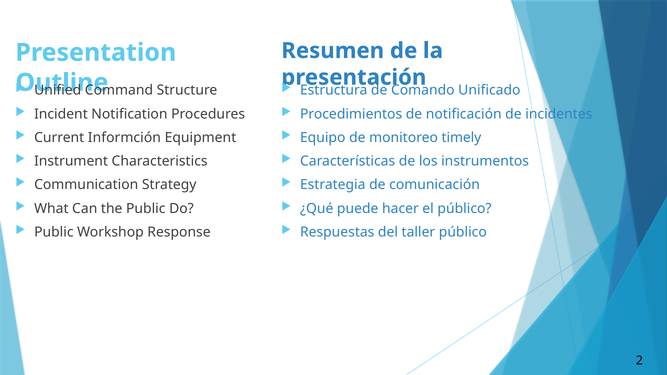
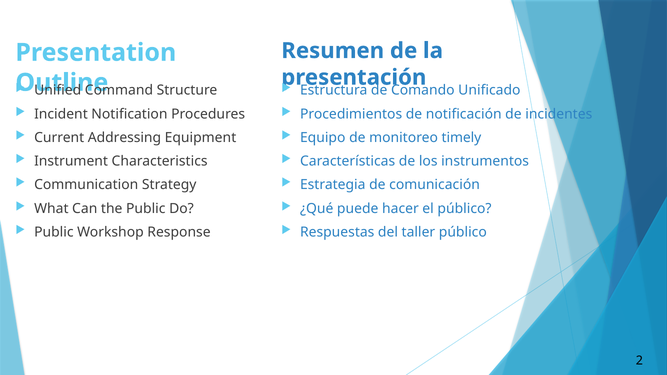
Informción: Informción -> Addressing (124, 138)
